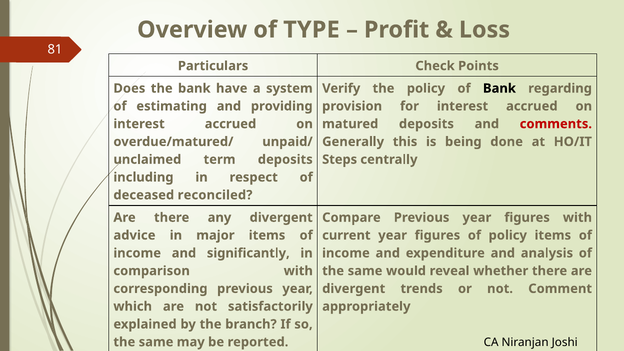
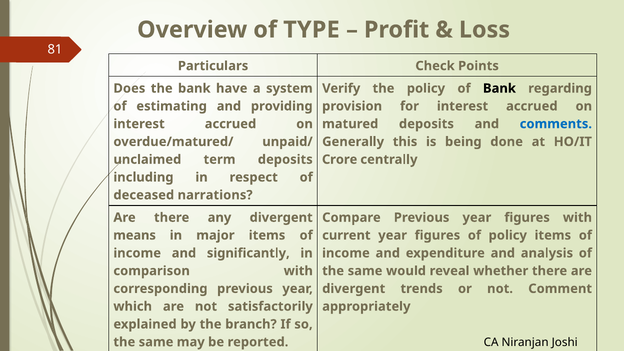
comments colour: red -> blue (556, 124)
Steps: Steps -> Crore (340, 159)
reconciled: reconciled -> narrations (215, 195)
advice: advice -> means (135, 235)
